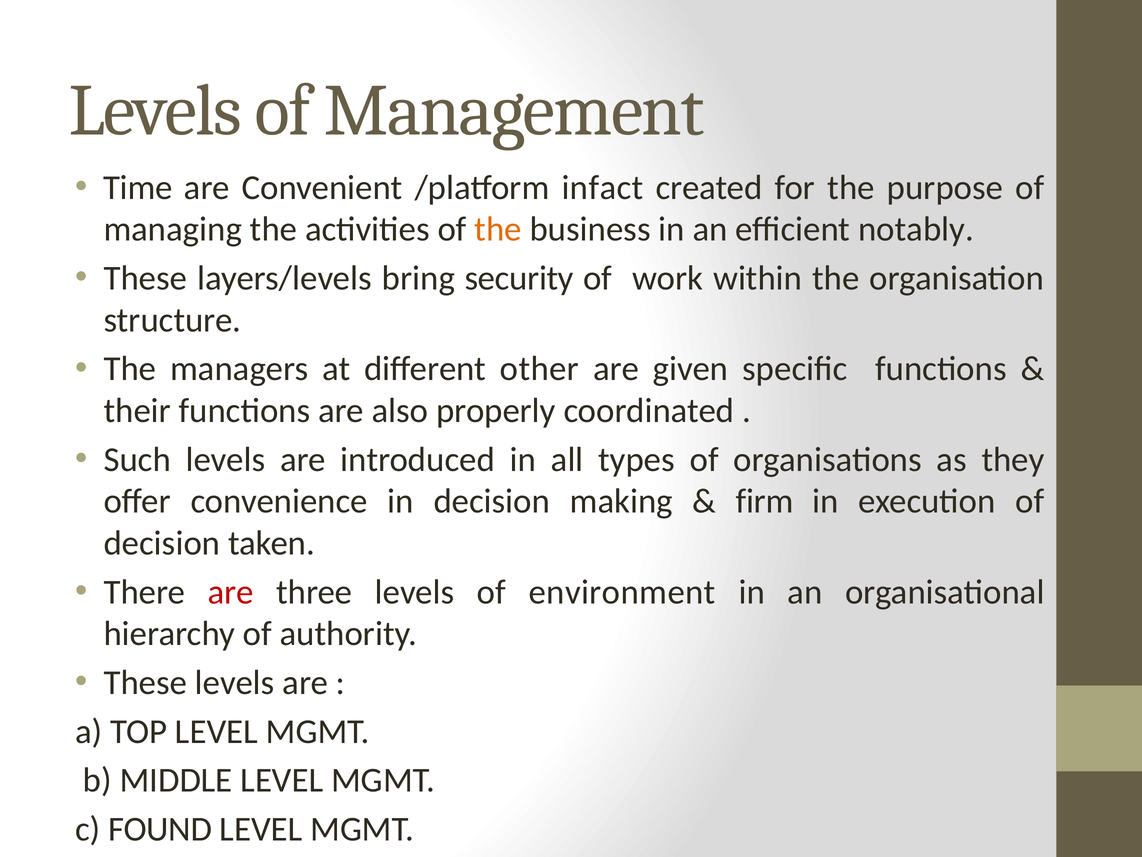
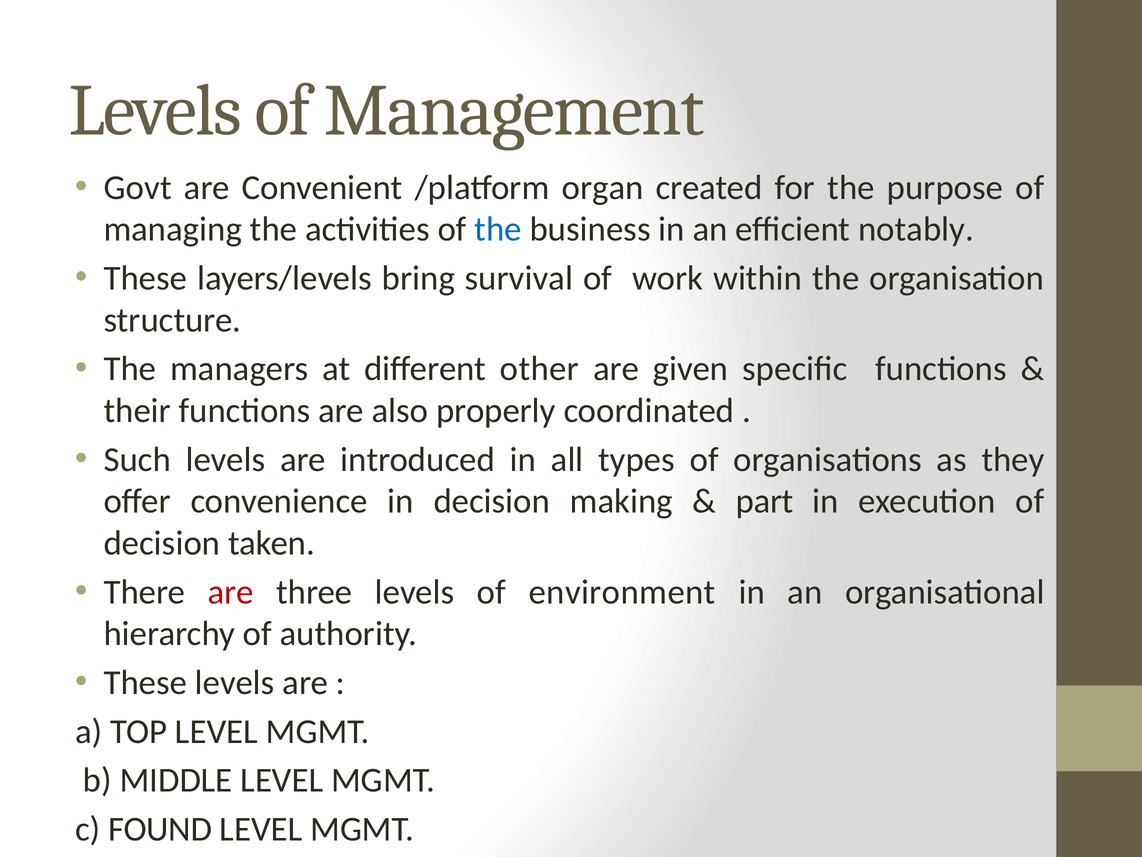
Time: Time -> Govt (138, 187)
infact: infact -> organ (603, 187)
the colour: orange -> blue (498, 229)
security: security -> survival (519, 278)
firm: firm -> part (765, 501)
